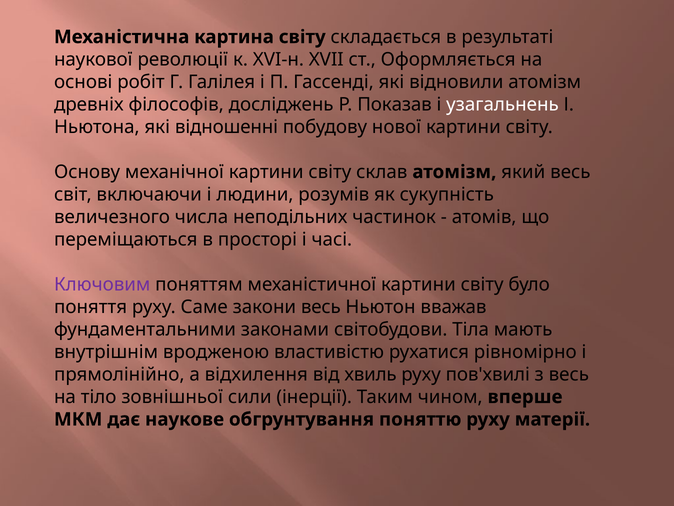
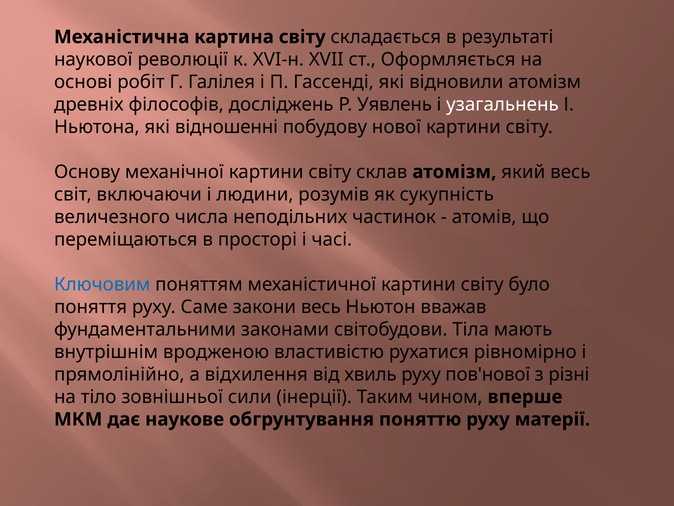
Показав: Показав -> Уявлень (395, 104)
Ключовим colour: purple -> blue (102, 284)
пов'хвилі: пов'хвилі -> пов'нової (488, 374)
з весь: весь -> різні (569, 374)
